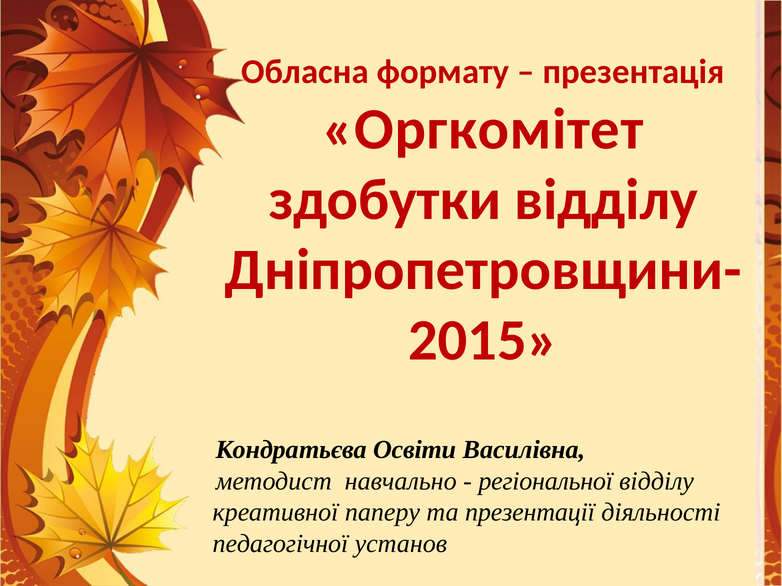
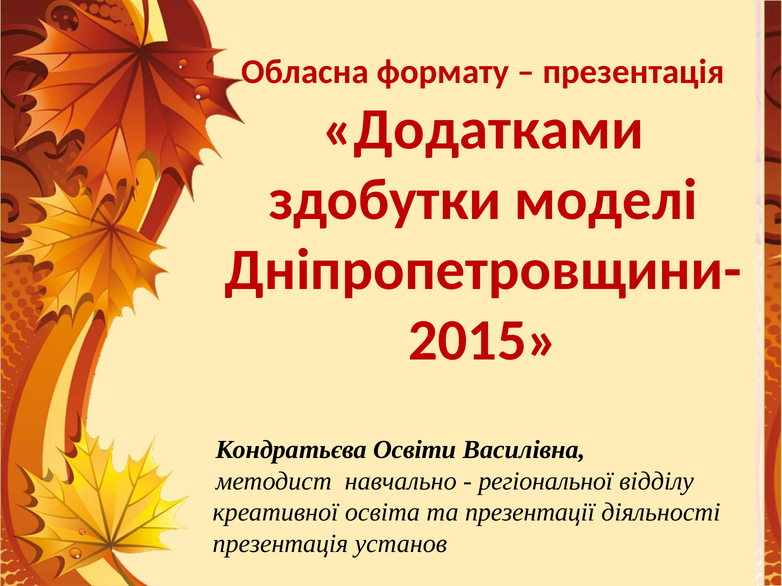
Оргкомітет: Оргкомітет -> Додатками (483, 130)
здобутки відділу: відділу -> моделі (606, 200)
паперу: паперу -> освіта (382, 513)
педагогічної: педагогічної -> презентація (280, 544)
